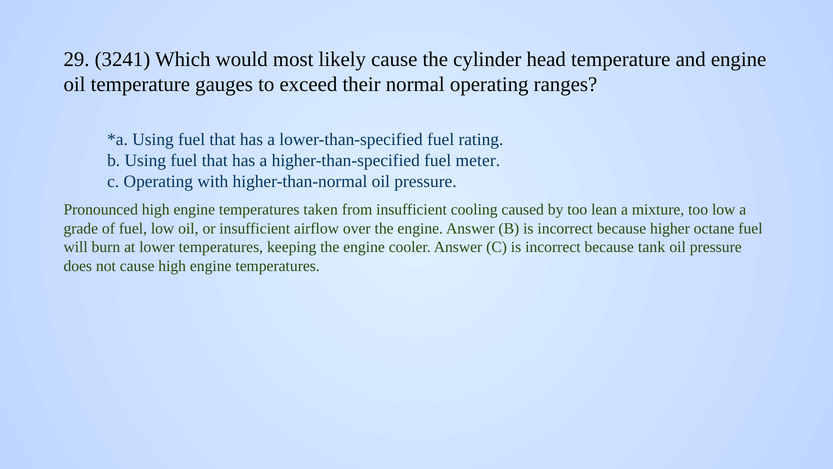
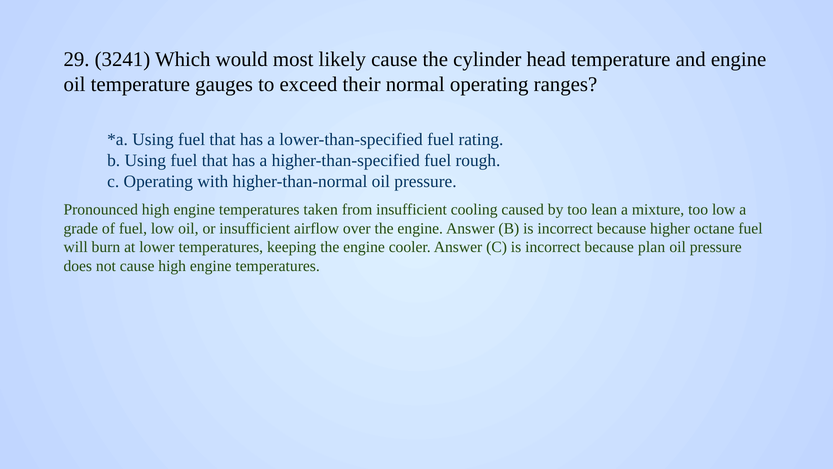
meter: meter -> rough (478, 160)
tank: tank -> plan (652, 247)
